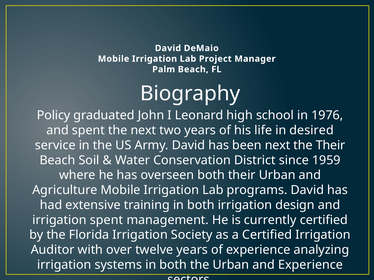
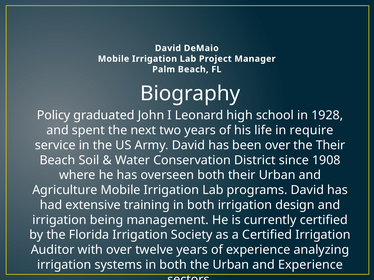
1976: 1976 -> 1928 (327, 116)
desired: desired -> require (312, 131)
been next: next -> over (278, 145)
1959: 1959 -> 1908 (326, 160)
irrigation spent: spent -> being (107, 220)
